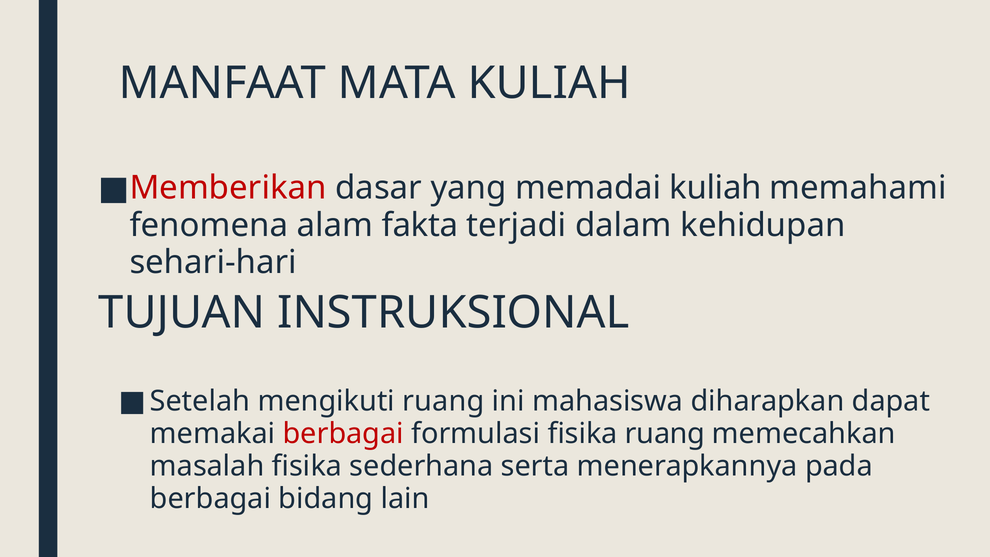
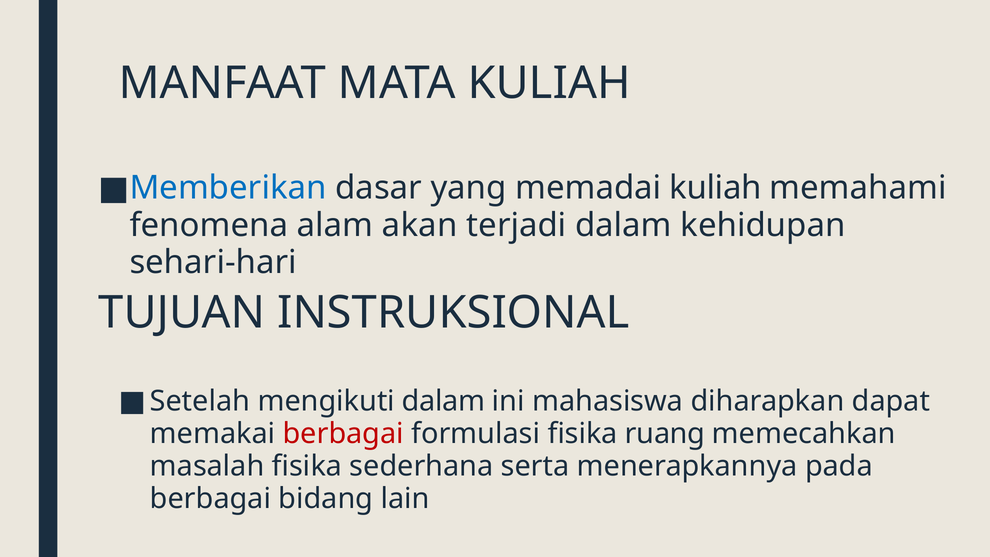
Memberikan colour: red -> blue (228, 188)
fakta: fakta -> akan (420, 225)
mengikuti ruang: ruang -> dalam (444, 401)
